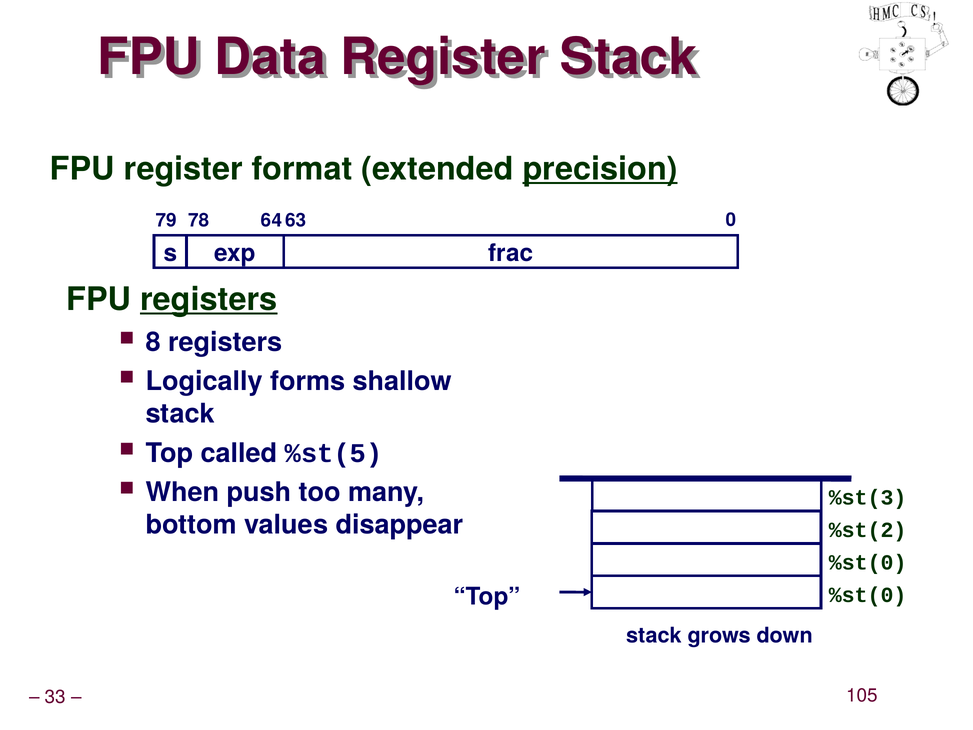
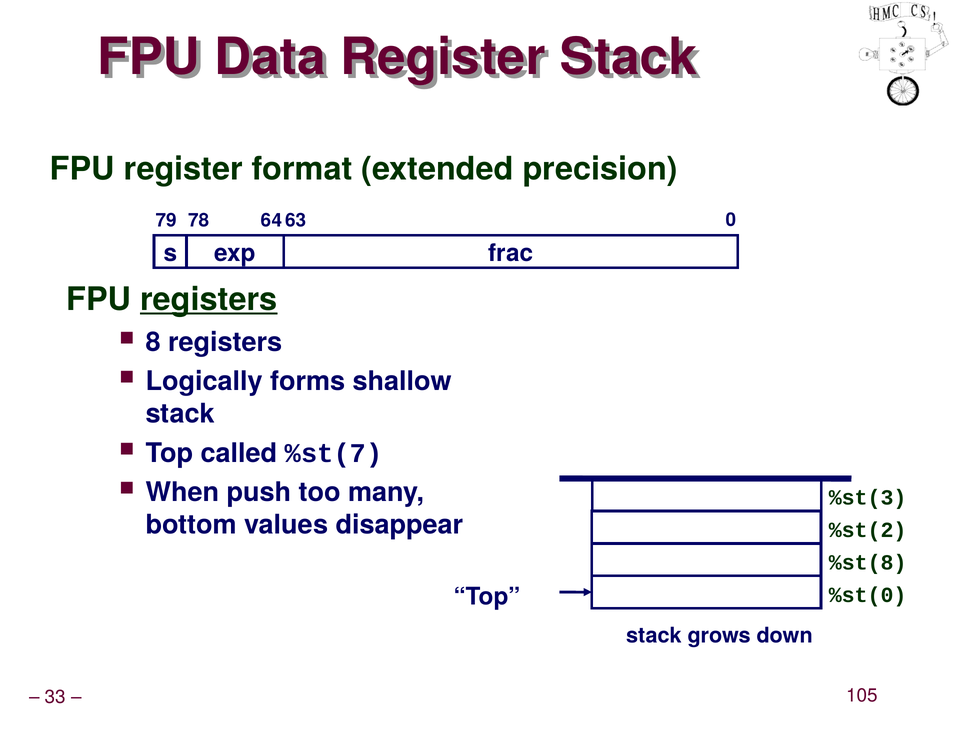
precision underline: present -> none (600, 169)
%st(5: %st(5 -> %st(7 (334, 453)
%st(0: %st(0 -> %st(8 (868, 563)
